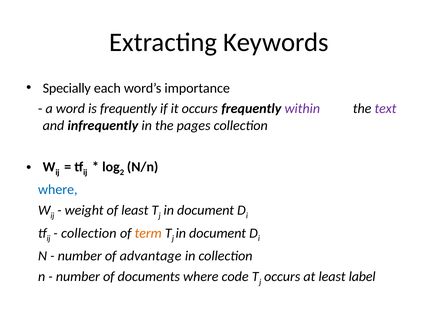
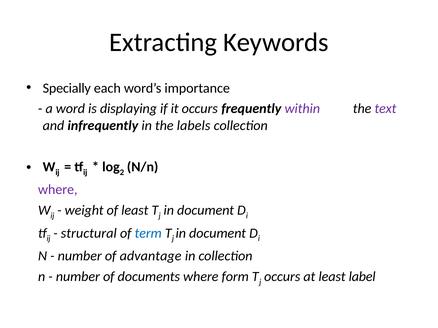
is frequently: frequently -> displaying (128, 109)
pages: pages -> labels (194, 126)
where colour: blue -> purple (58, 190)
collection: collection -> structural (89, 233)
term colour: orange -> blue (148, 233)
code: code -> form (235, 277)
